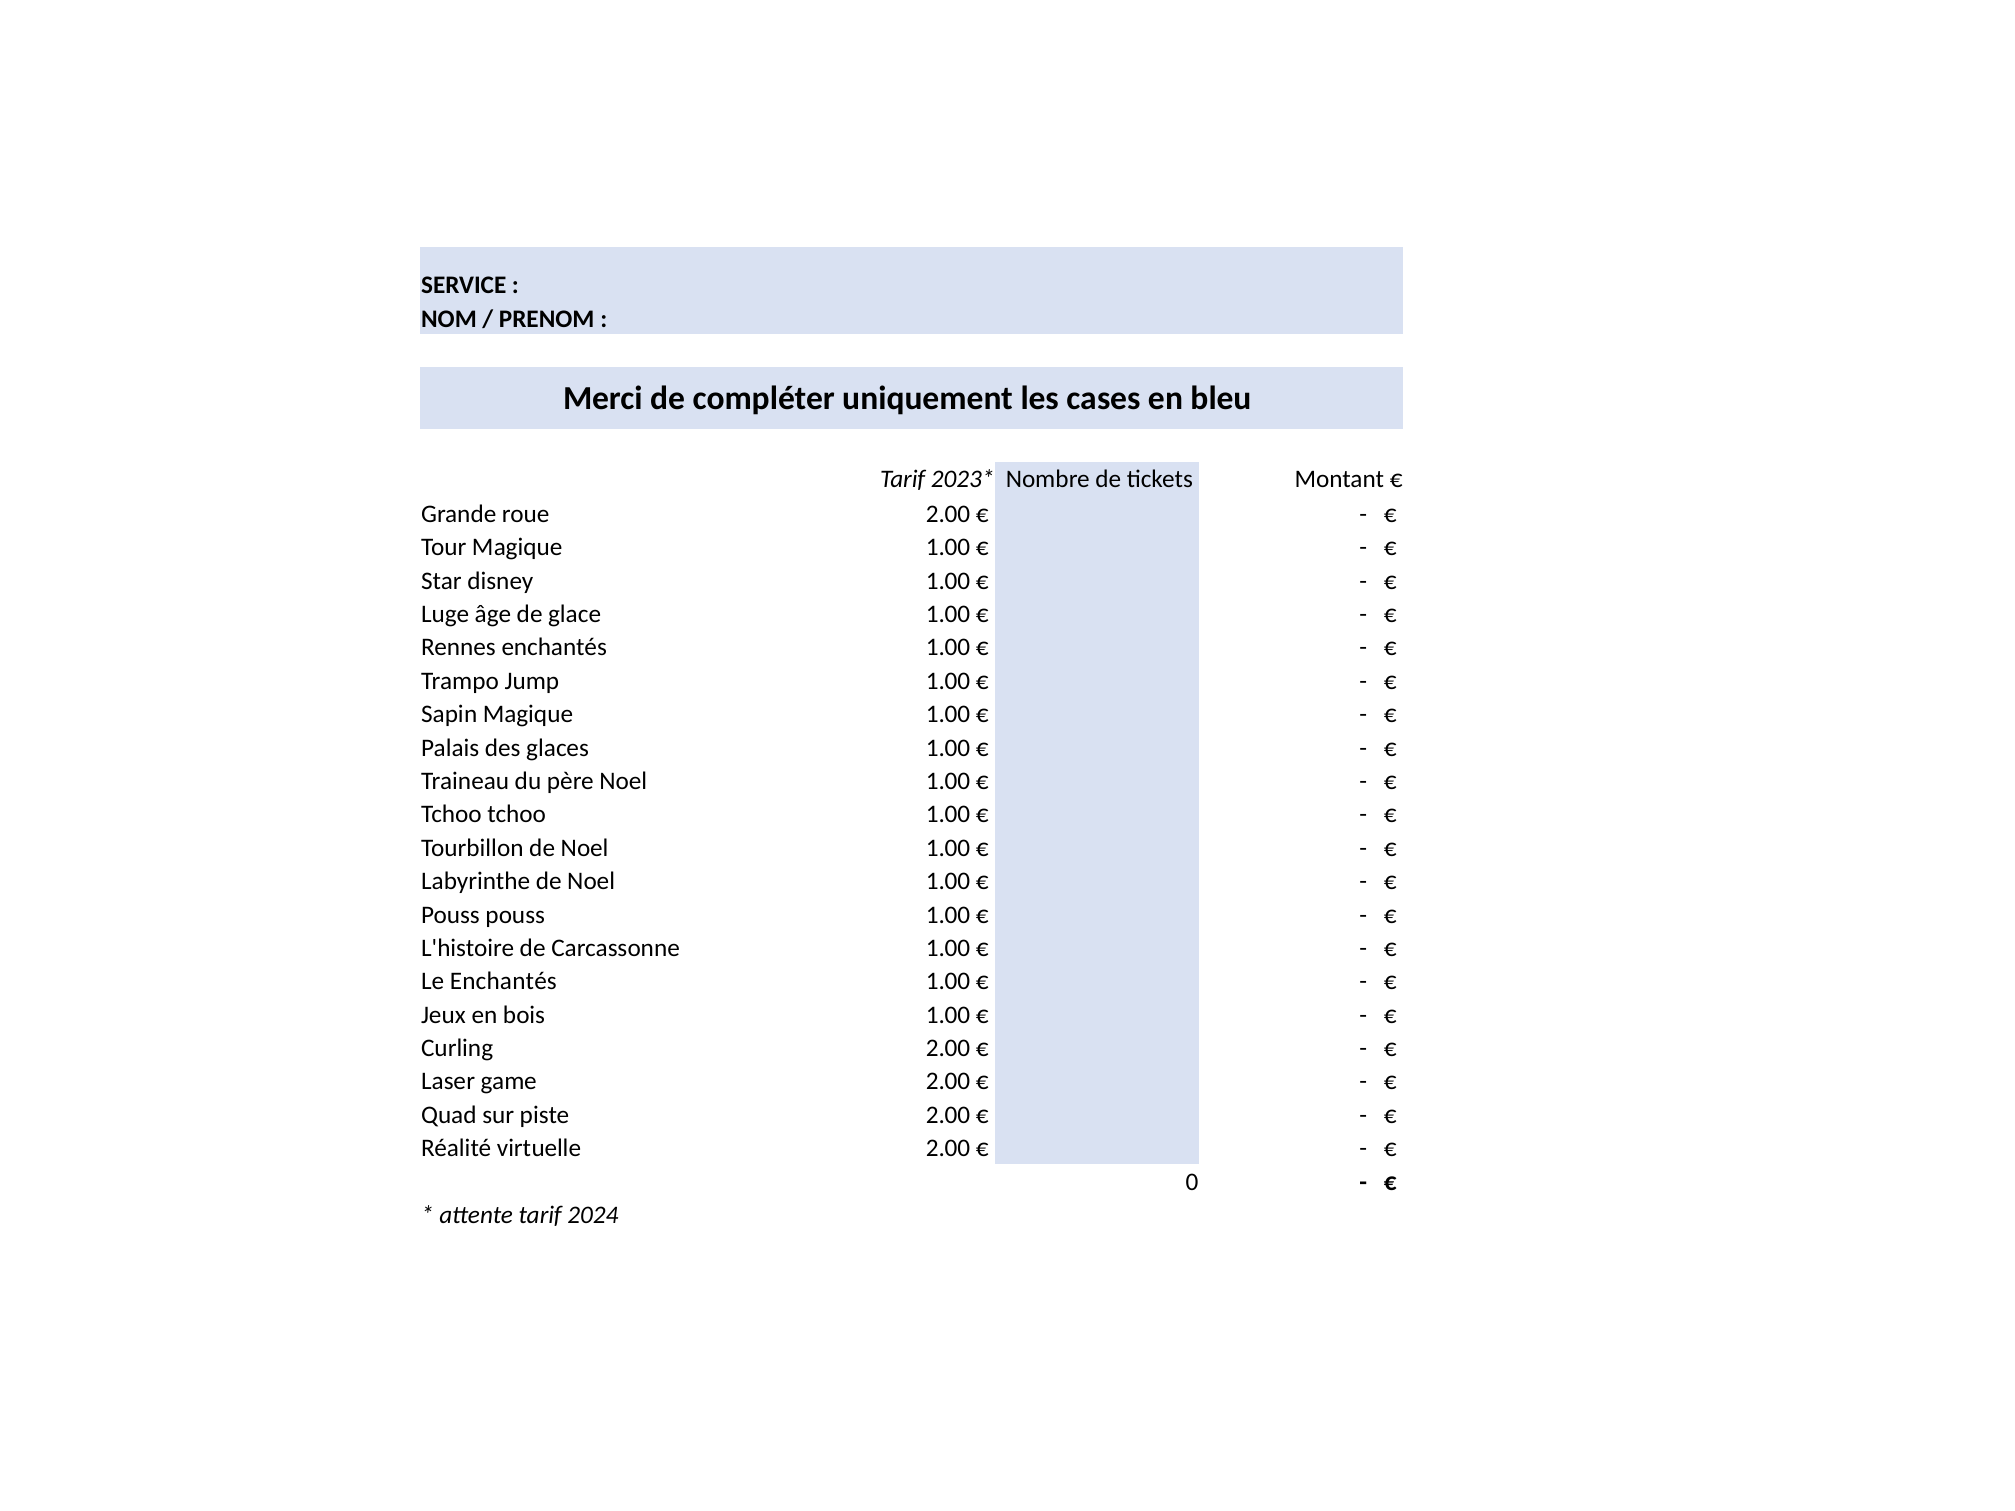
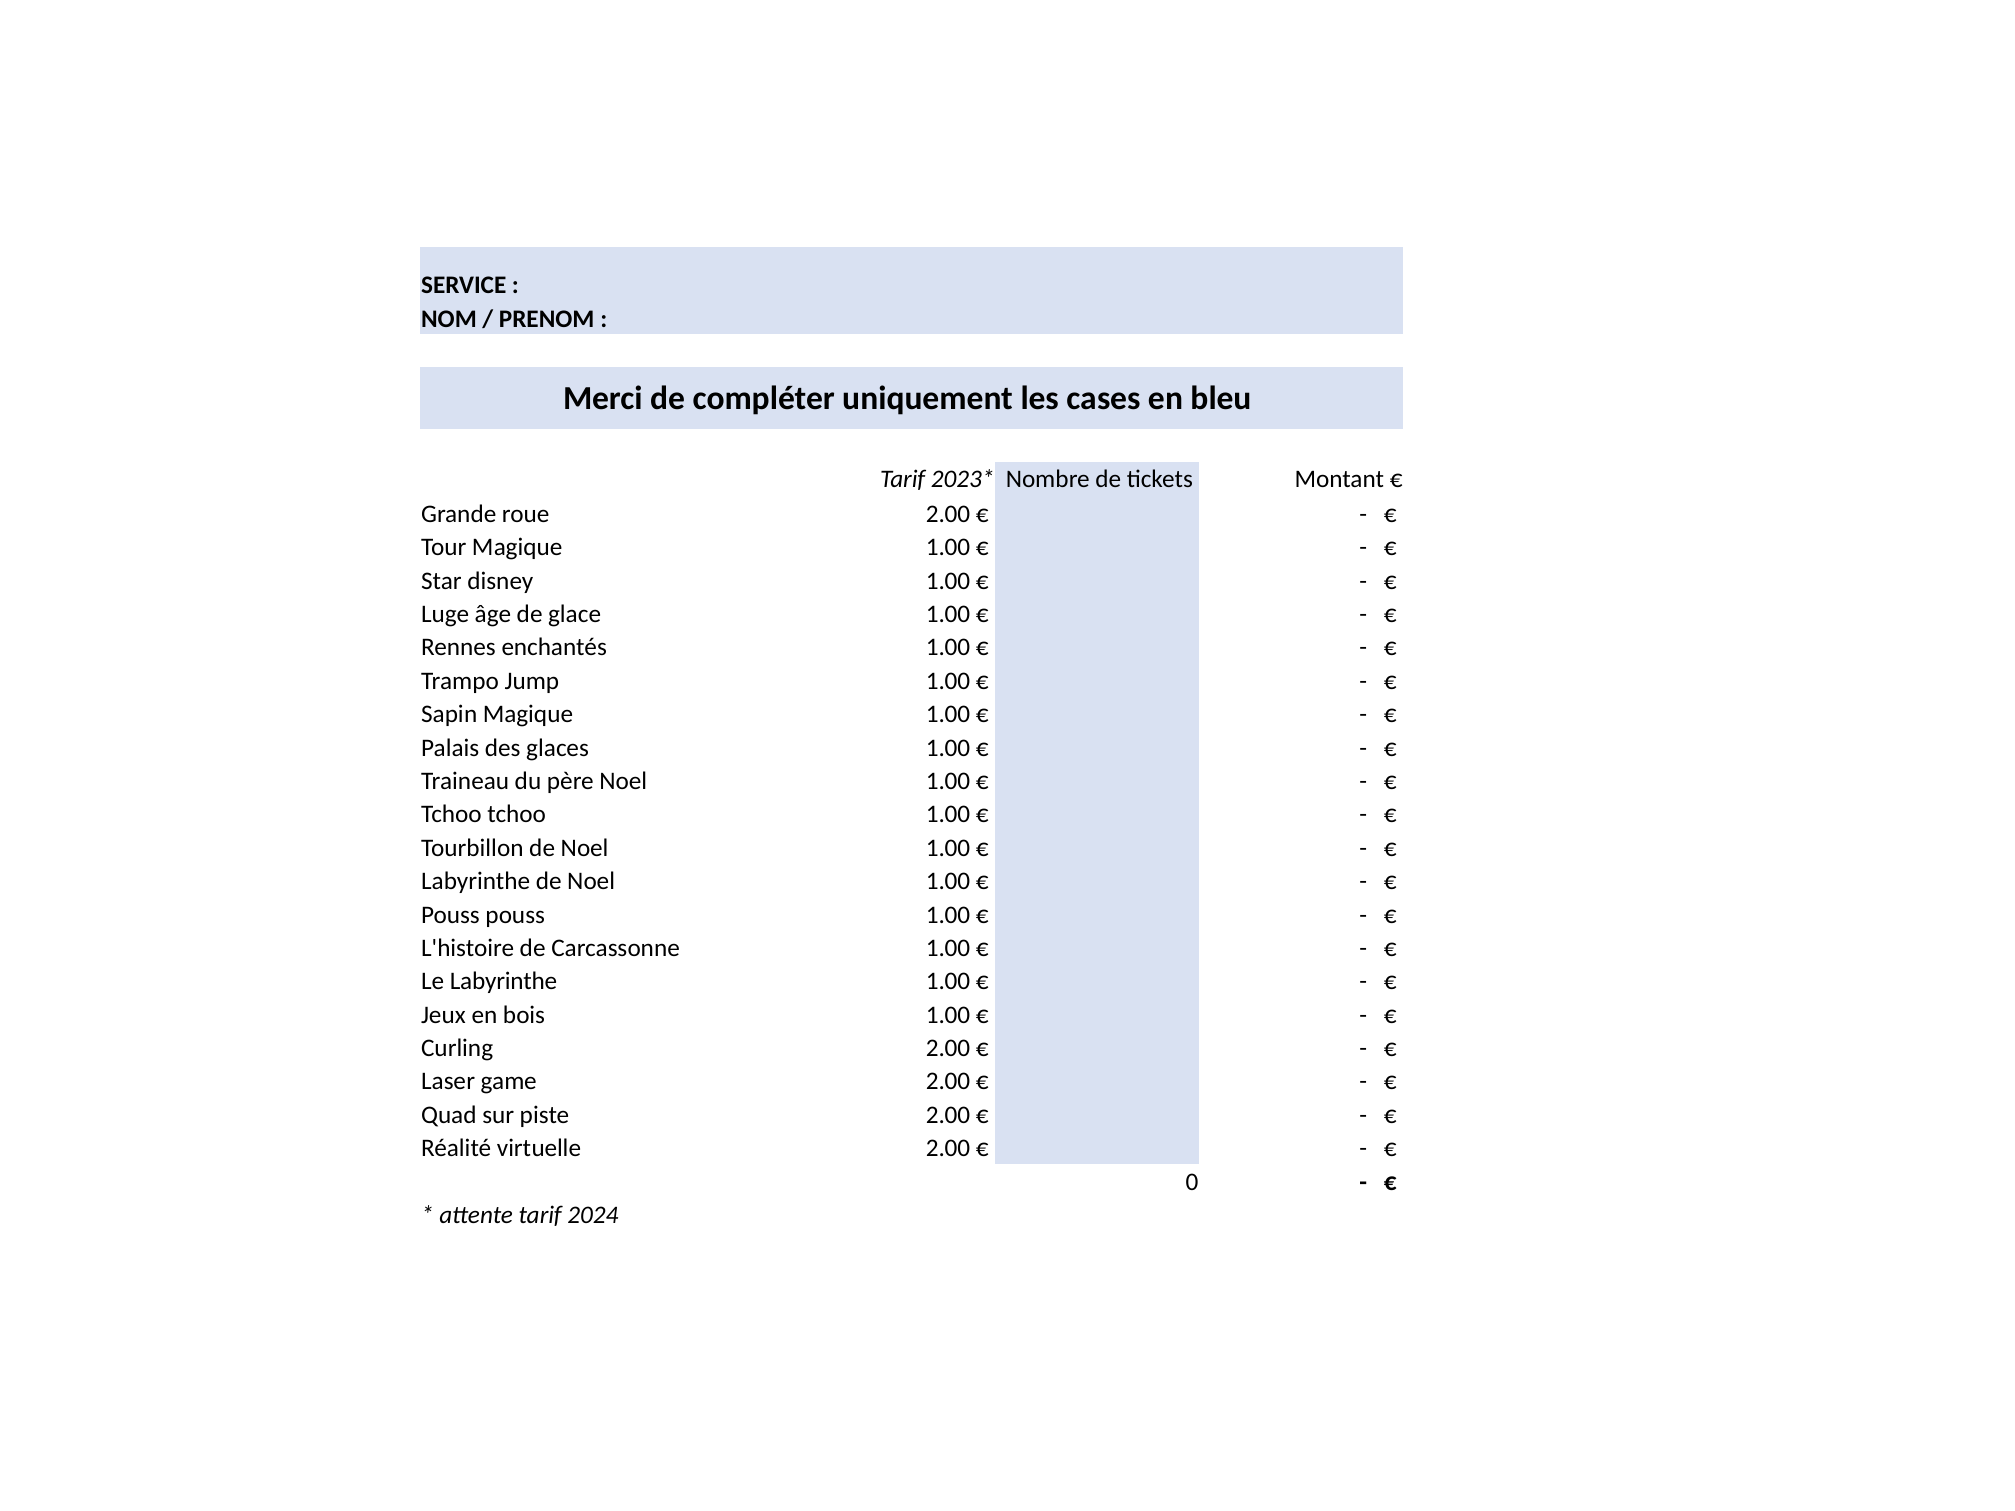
Le Enchantés: Enchantés -> Labyrinthe (504, 982)
